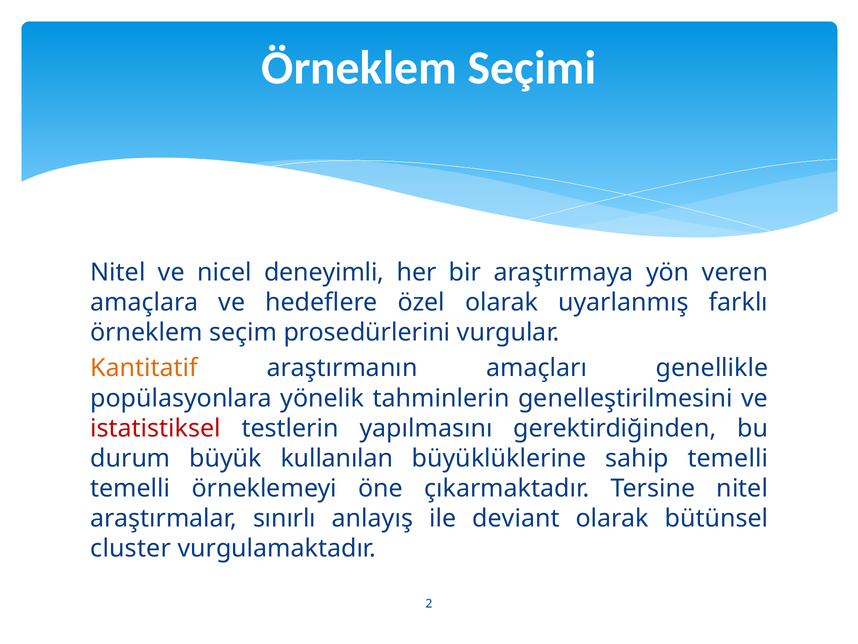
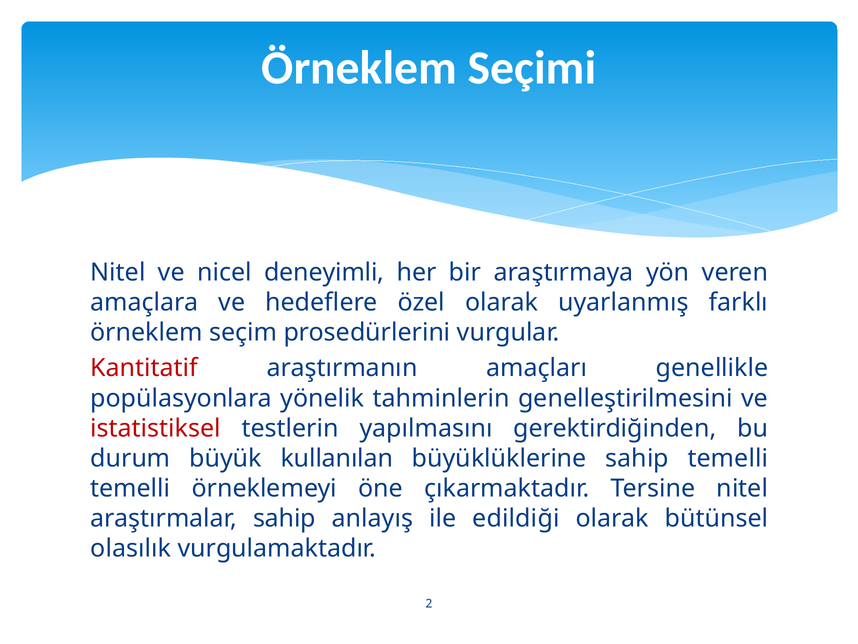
Kantitatif colour: orange -> red (144, 368)
araştırmalar sınırlı: sınırlı -> sahip (284, 518)
deviant: deviant -> edildiği (516, 518)
cluster: cluster -> olasılık (131, 548)
